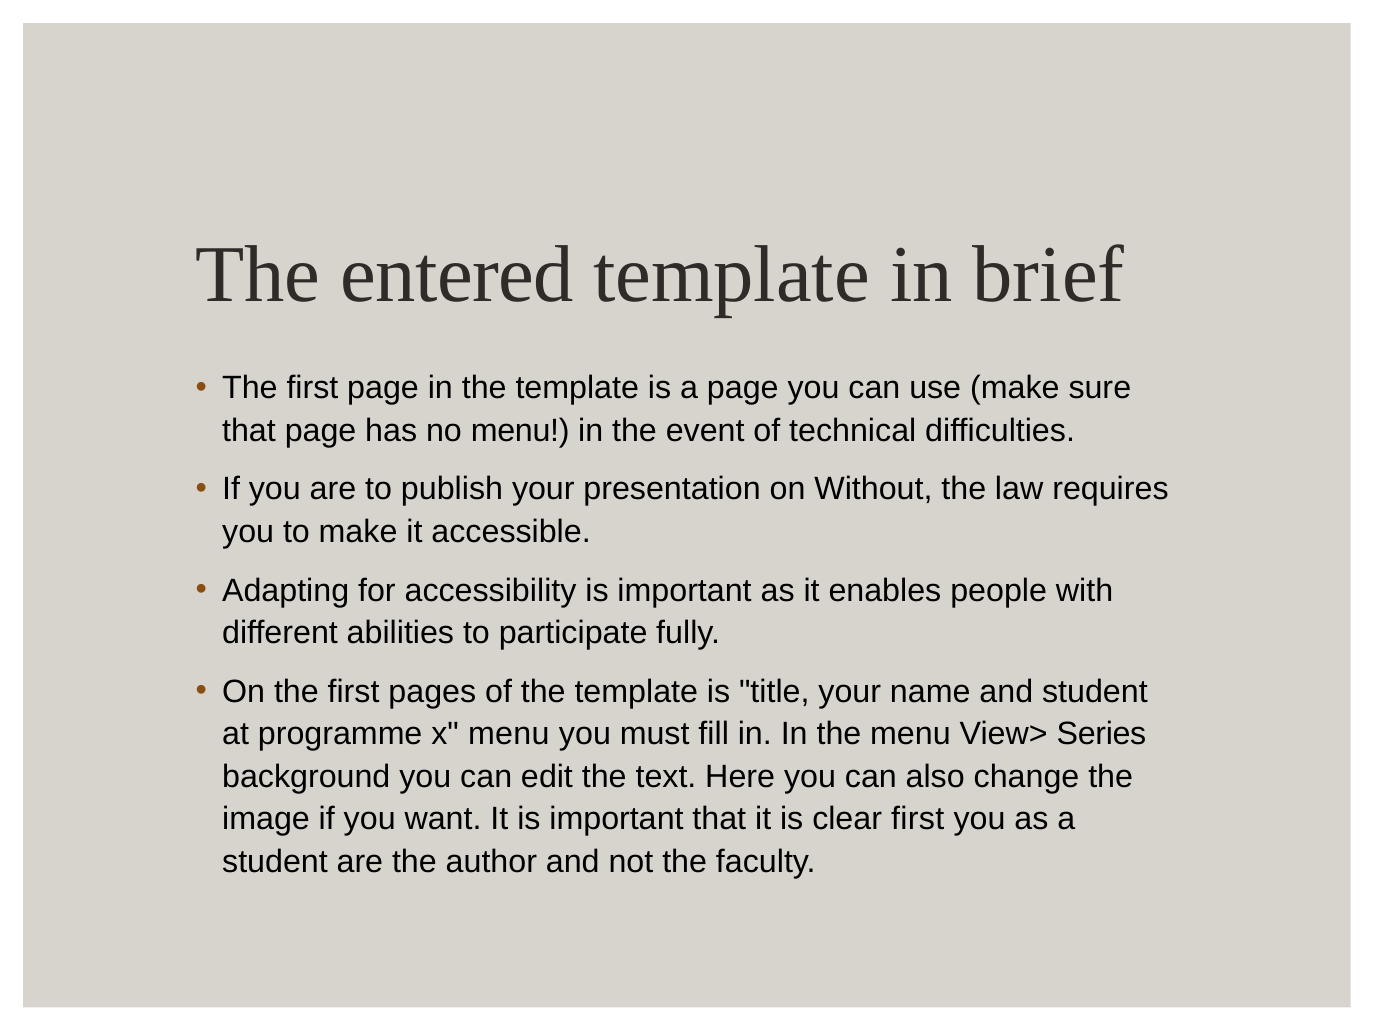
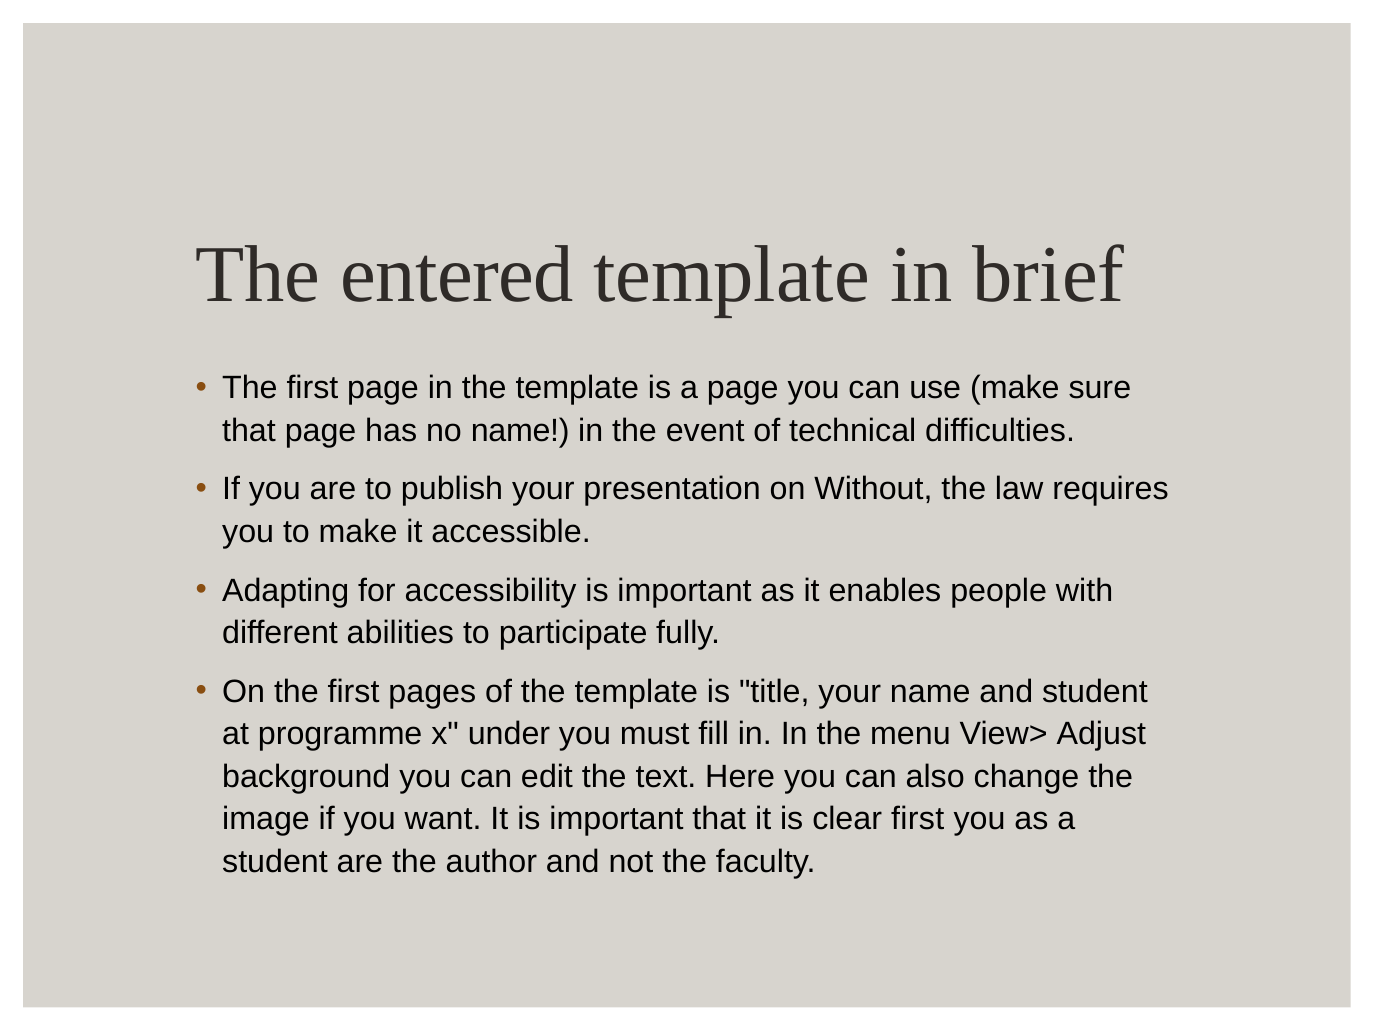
no menu: menu -> name (520, 430)
x menu: menu -> under (509, 734)
Series: Series -> Adjust (1101, 734)
